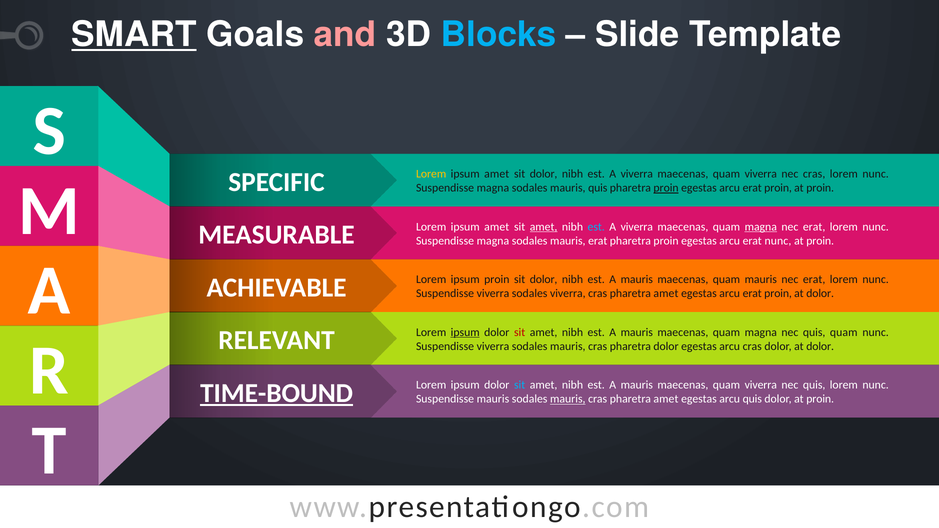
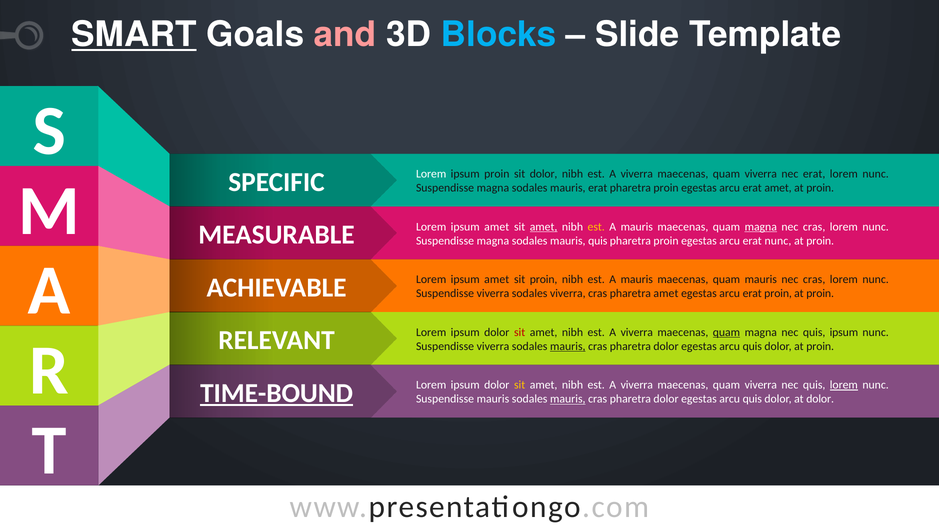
Lorem colour: yellow -> white (431, 174)
amet: amet -> proin (497, 174)
nec cras: cras -> erat (814, 174)
mauris quis: quis -> erat (598, 188)
proin underline: present -> none (666, 188)
proin: proin -> amet (778, 188)
est colour: light blue -> yellow (596, 227)
viverra: viverra -> mauris (637, 227)
erat: erat -> cras (814, 227)
mauris erat: erat -> quis (598, 241)
proin: proin -> amet (497, 280)
dolor: dolor -> proin (544, 280)
erat: erat -> cras (814, 280)
dolor: dolor -> proin (820, 294)
ipsum underline: present -> none (465, 332)
mauris: mauris -> viverra (637, 332)
quam underline: none -> present (726, 332)
quis quam: quam -> ipsum (844, 332)
mauris underline: none -> present (568, 346)
cras: cras -> quis (752, 346)
dolor at dolor: dolor -> proin (820, 346)
sit colour: light blue -> yellow (520, 385)
mauris: mauris -> viverra (637, 385)
lorem underline: none -> present (844, 385)
amet: amet -> dolor (666, 399)
dolor at proin: proin -> dolor (820, 399)
